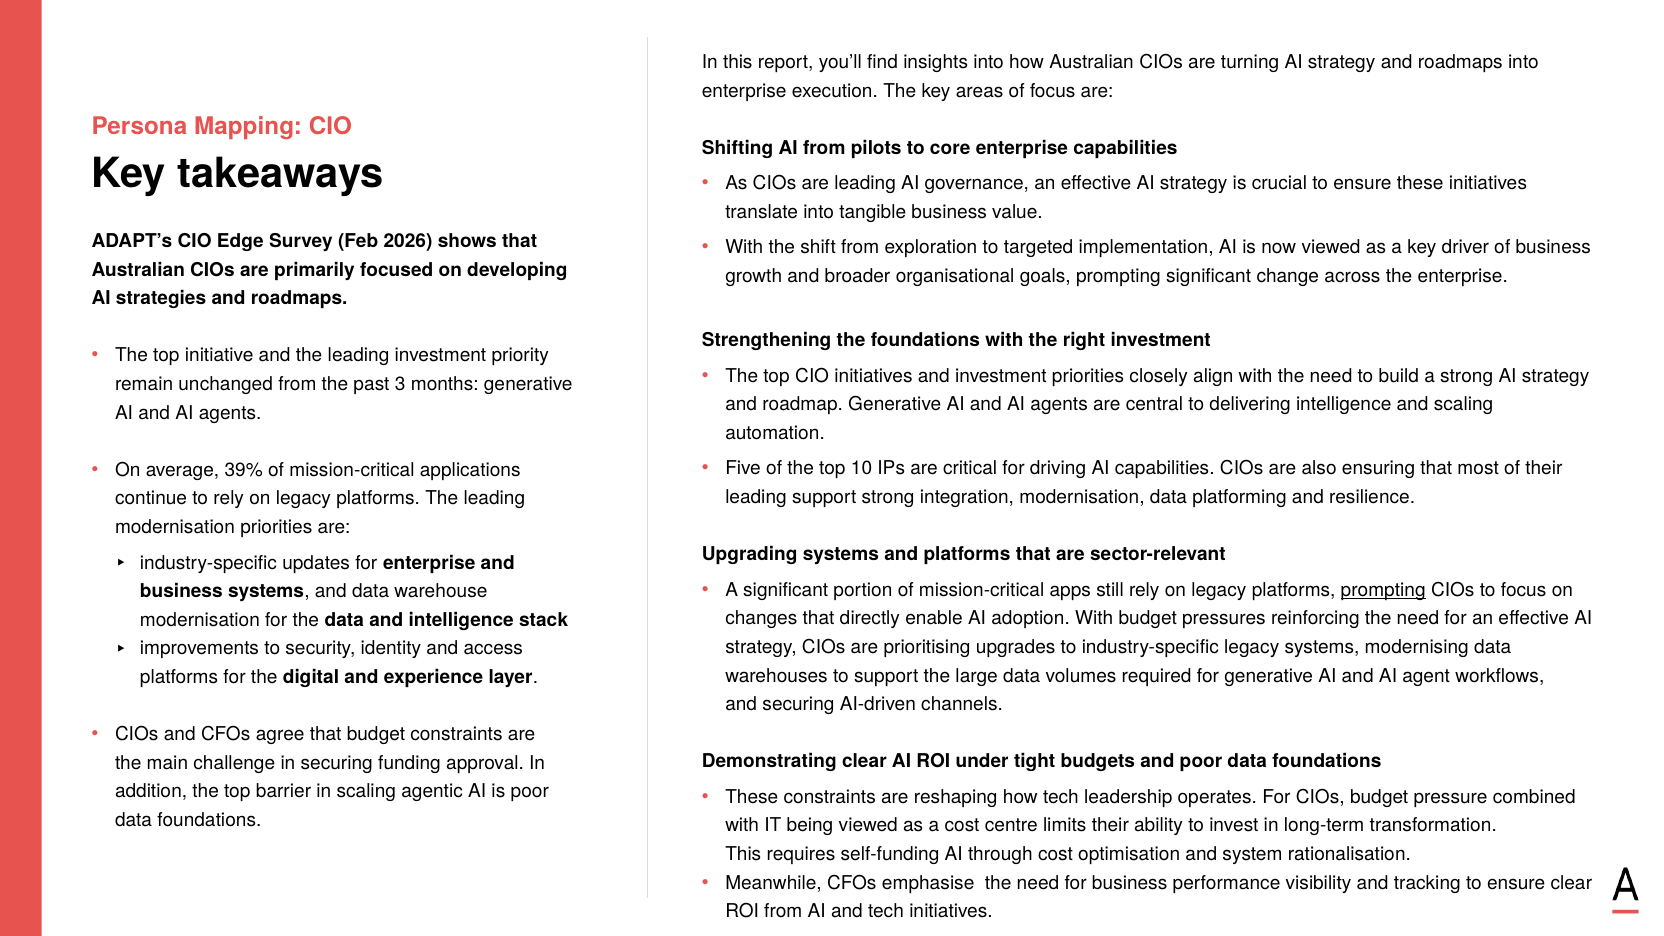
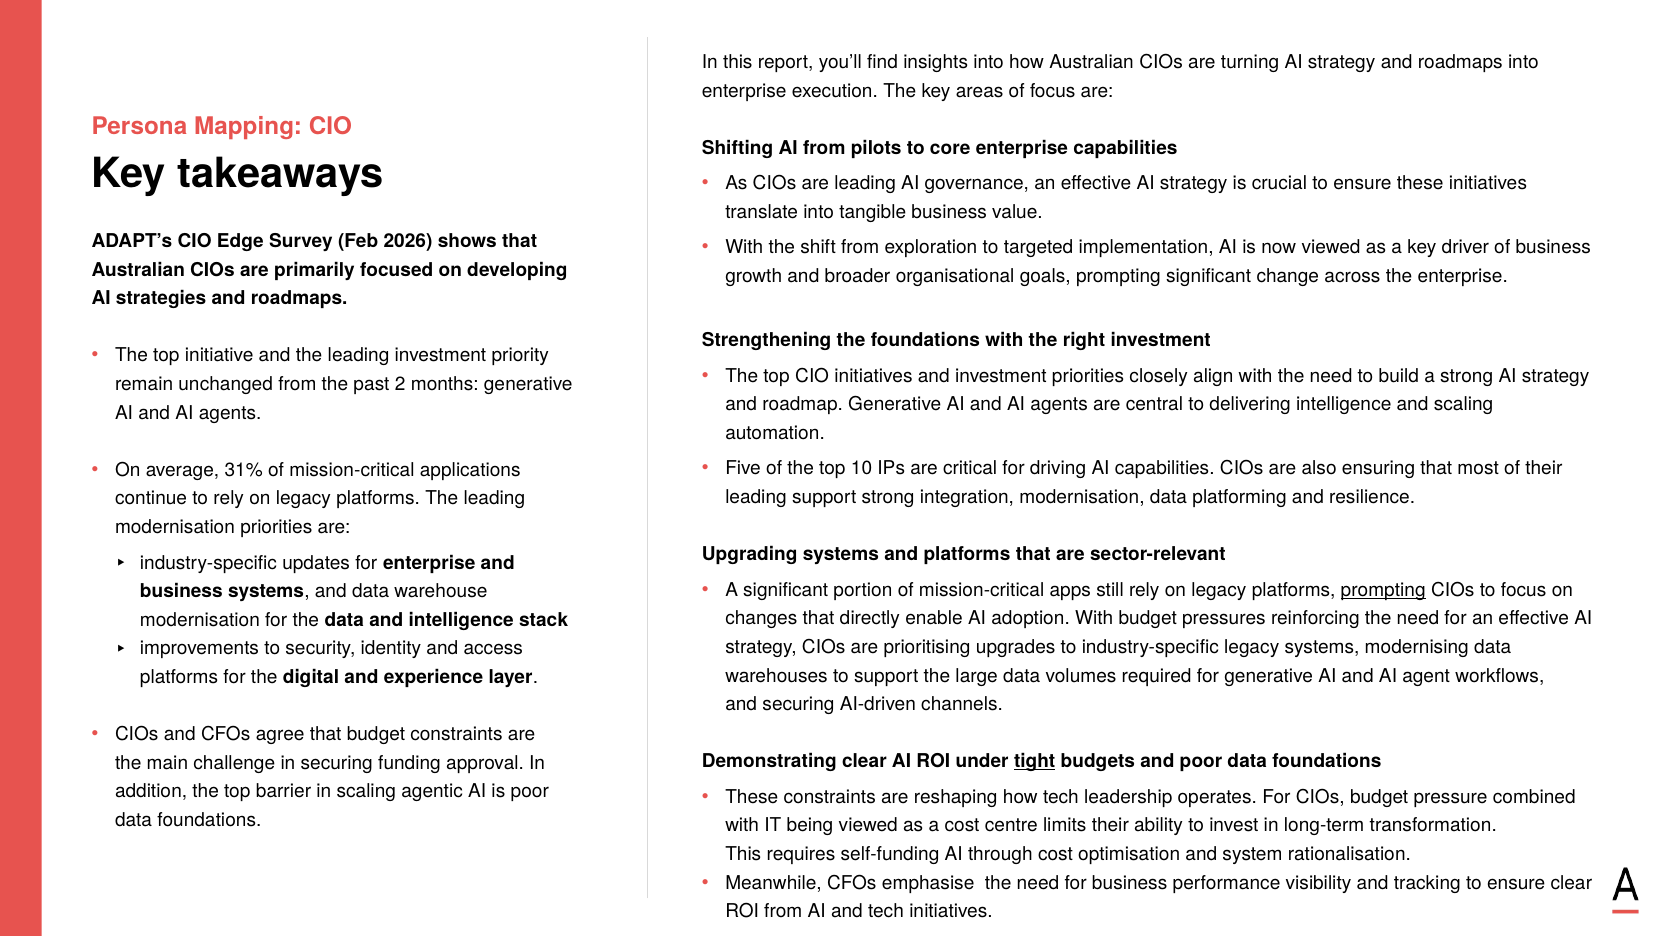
3: 3 -> 2 (400, 384)
39%: 39% -> 31% (244, 470)
tight underline: none -> present (1035, 762)
